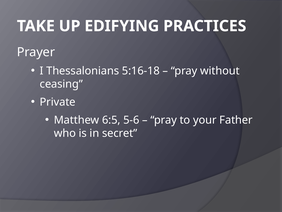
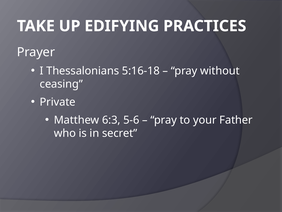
6:5: 6:5 -> 6:3 (111, 120)
